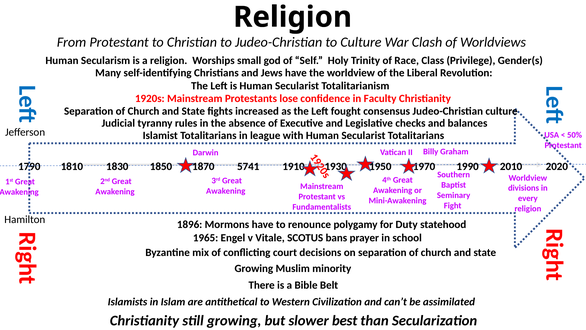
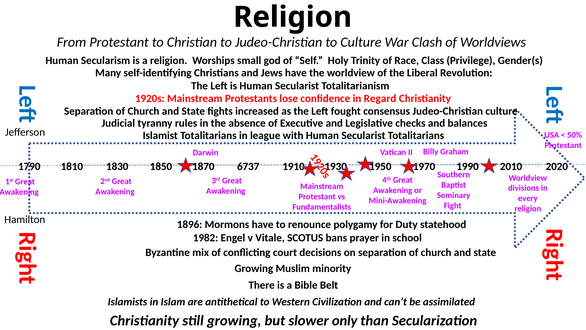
Faculty: Faculty -> Regard (380, 99)
5741: 5741 -> 6737 (248, 166)
1965: 1965 -> 1982 (206, 238)
best: best -> only (345, 320)
